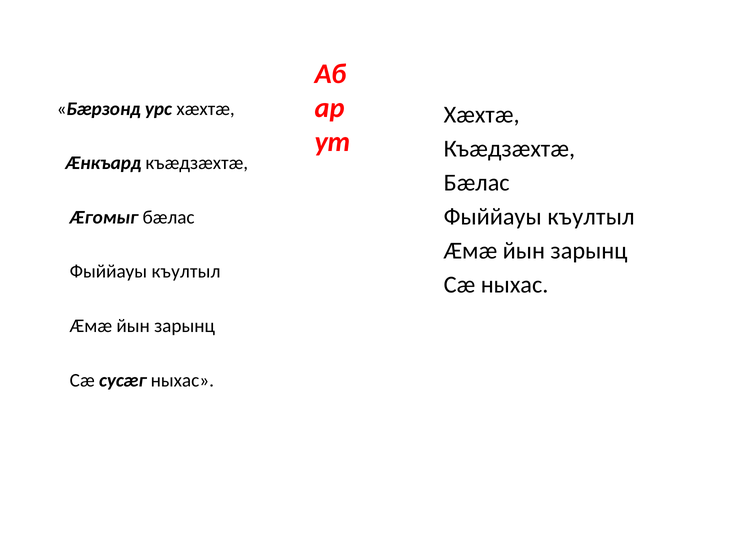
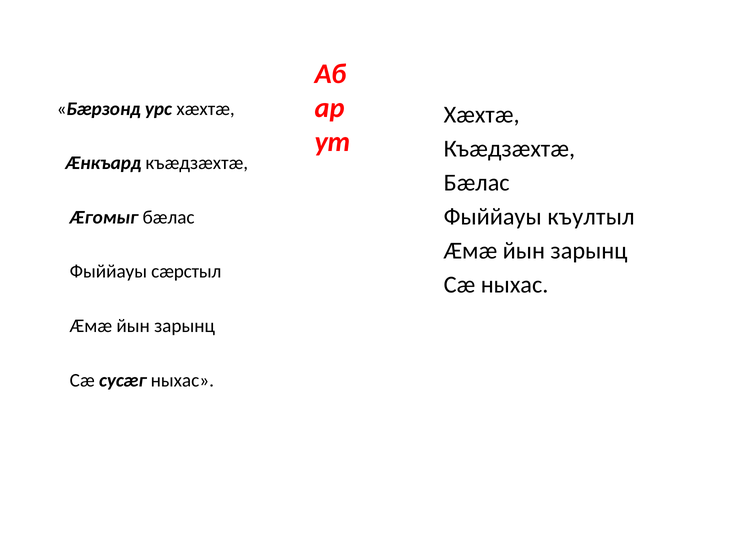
къултыл: къултыл -> сæрстыл (186, 272)
